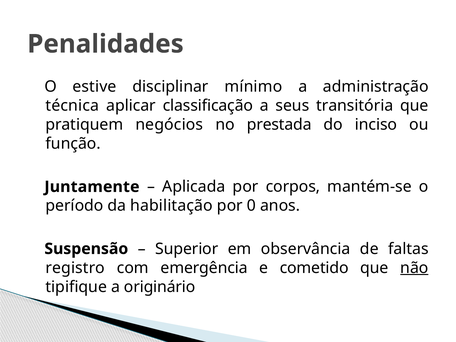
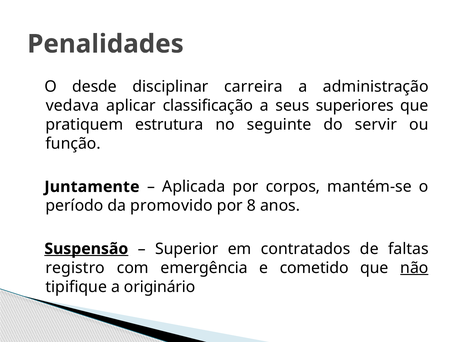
estive: estive -> desde (95, 87)
mínimo: mínimo -> carreira (253, 87)
técnica: técnica -> vedava (72, 106)
transitória: transitória -> superiores (355, 106)
negócios: negócios -> estrutura (169, 125)
prestada: prestada -> seguinte (279, 125)
inciso: inciso -> servir (376, 125)
habilitação: habilitação -> promovido (172, 206)
0: 0 -> 8 (251, 206)
Suspensão underline: none -> present (86, 249)
observância: observância -> contratados (306, 249)
